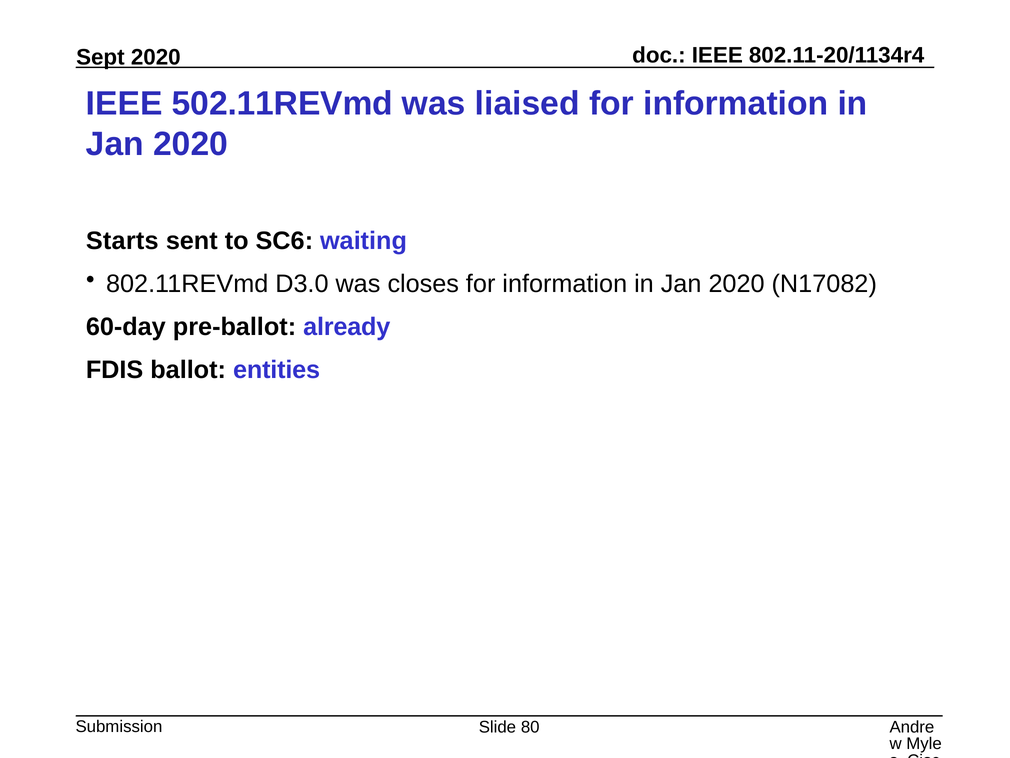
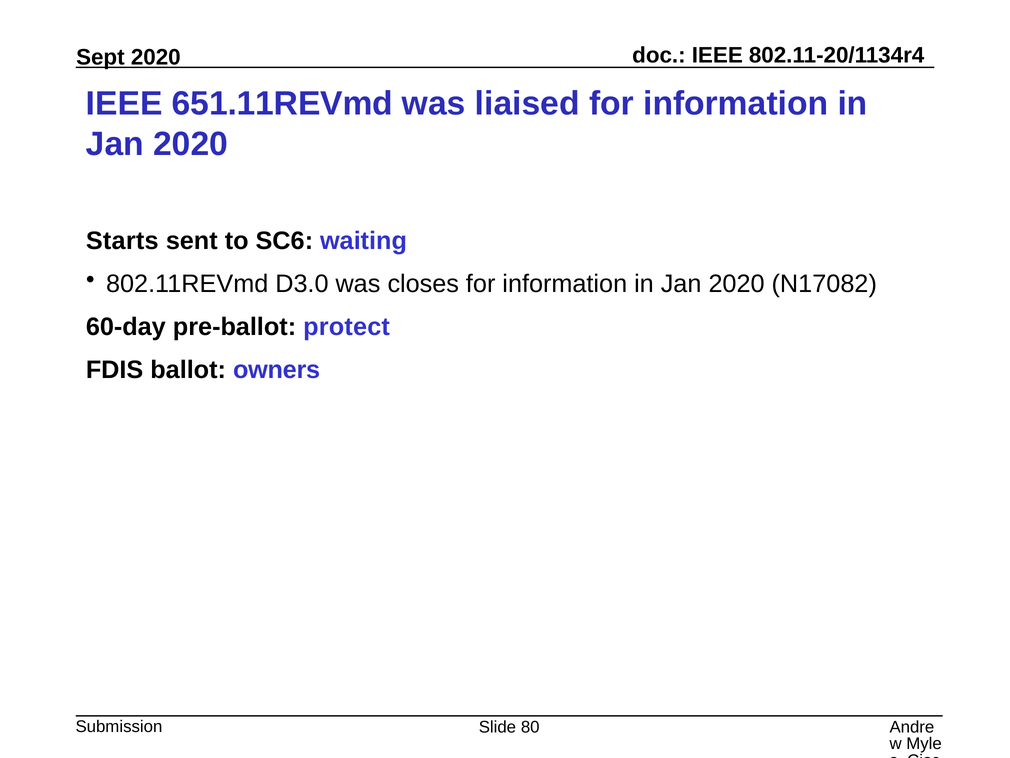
502.11REVmd: 502.11REVmd -> 651.11REVmd (282, 103)
already: already -> protect (347, 327)
entities: entities -> owners (277, 370)
